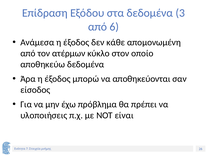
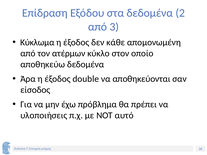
3: 3 -> 2 (180, 13)
6: 6 -> 3 (114, 27)
Ανάμεσα: Ανάμεσα -> Κύκλωμα (37, 42)
μπορώ: μπορώ -> double (86, 79)
είναι: είναι -> αυτό (124, 116)
